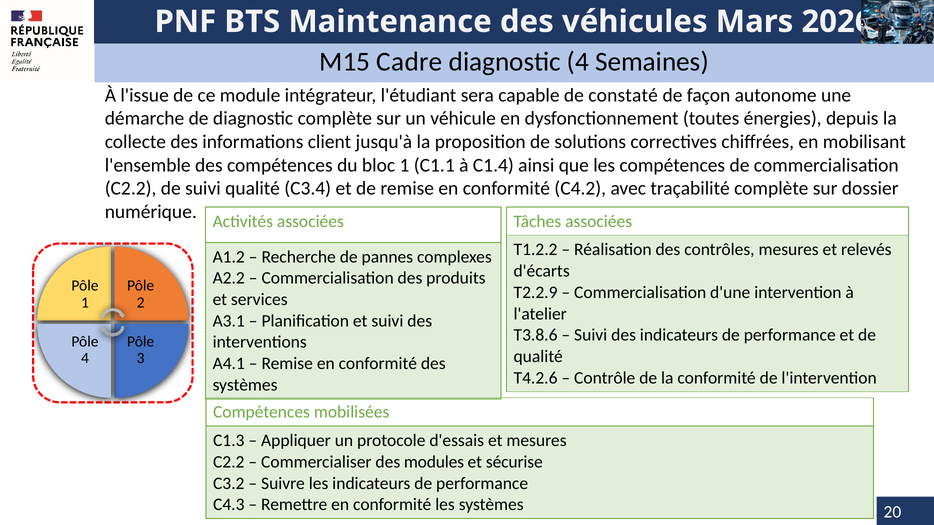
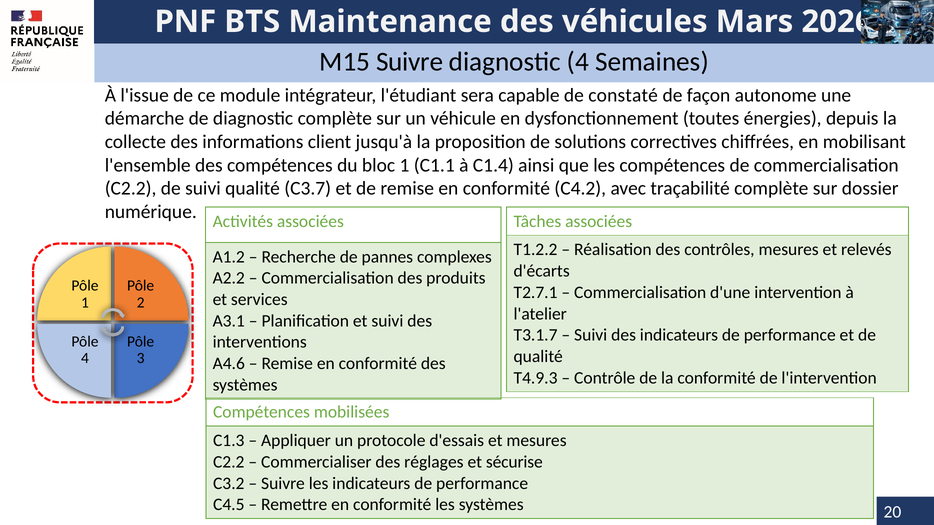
M15 Cadre: Cadre -> Suivre (410, 62)
C3.4: C3.4 -> C3.7 (308, 189)
T2.2.9: T2.2.9 -> T2.7.1 (536, 293)
T3.8.6: T3.8.6 -> T3.1.7 (536, 335)
A4.1: A4.1 -> A4.6 (229, 364)
T4.2.6: T4.2.6 -> T4.9.3 (536, 378)
modules: modules -> réglages (434, 462)
C4.3: C4.3 -> C4.5 (229, 505)
